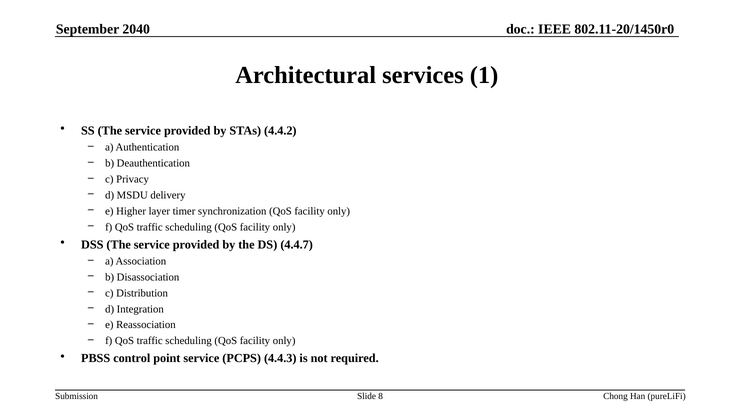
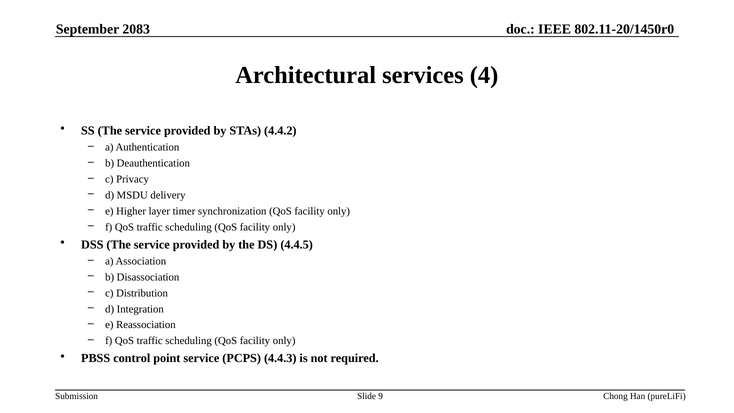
2040: 2040 -> 2083 (136, 29)
1: 1 -> 4 (484, 75)
4.4.7: 4.4.7 -> 4.4.5 (297, 244)
8: 8 -> 9 (381, 396)
